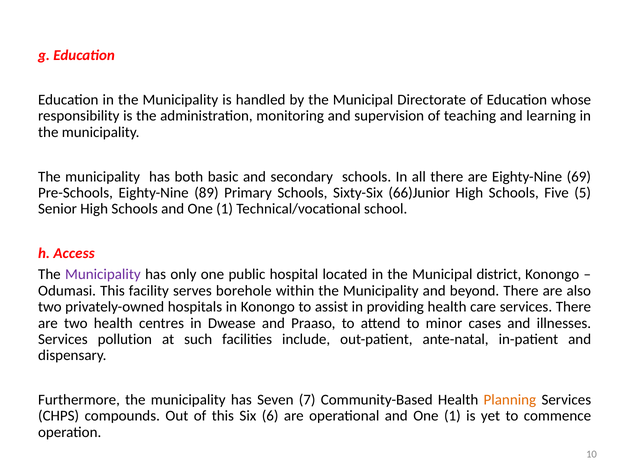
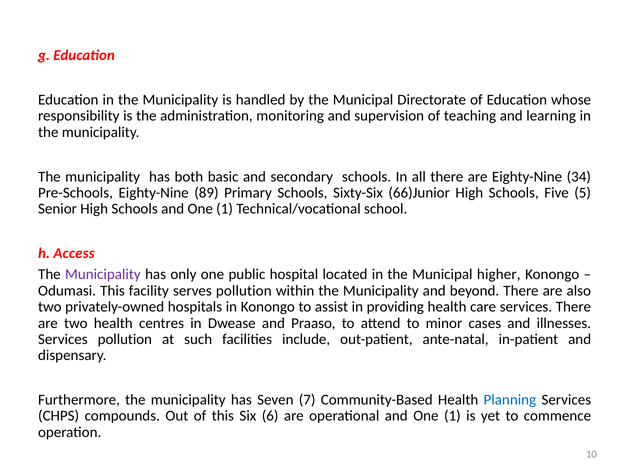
69: 69 -> 34 (579, 177)
district: district -> higher (499, 275)
serves borehole: borehole -> pollution (244, 291)
Planning colour: orange -> blue (510, 400)
